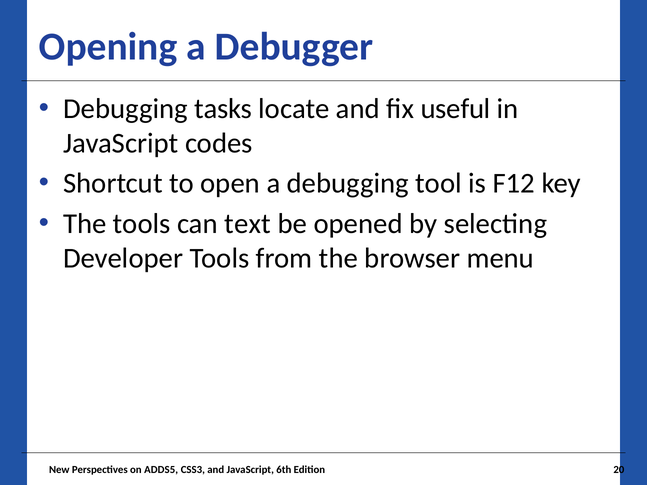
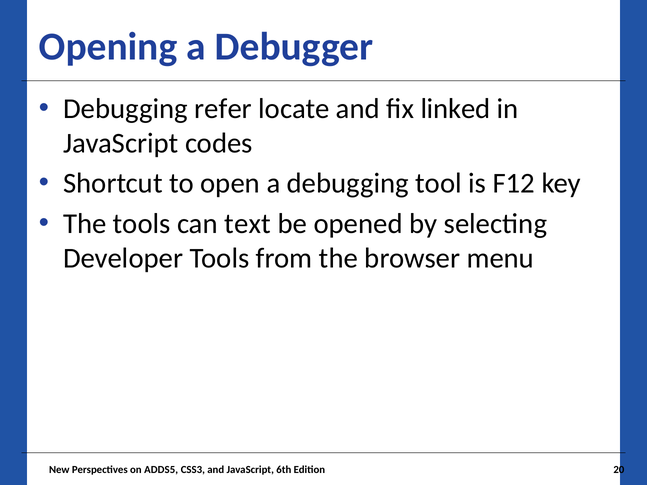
tasks: tasks -> refer (223, 109)
useful: useful -> linked (455, 109)
